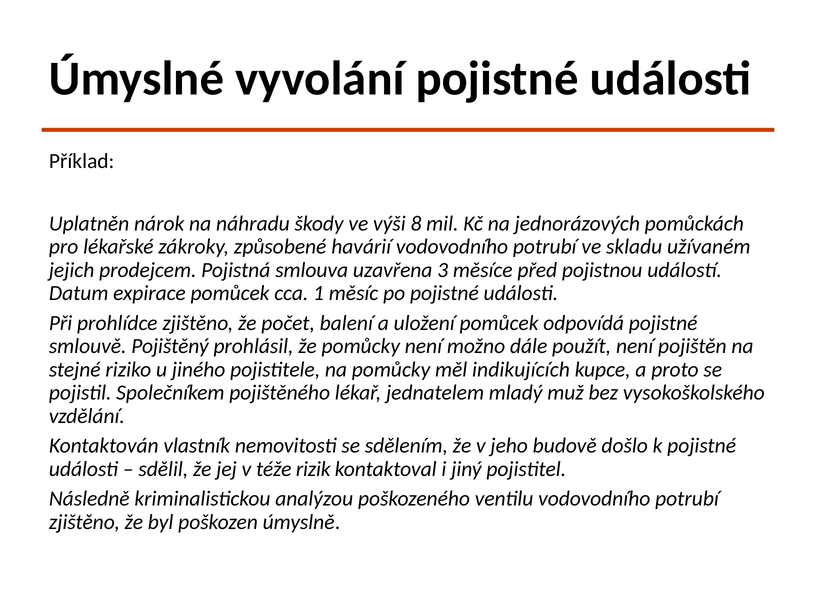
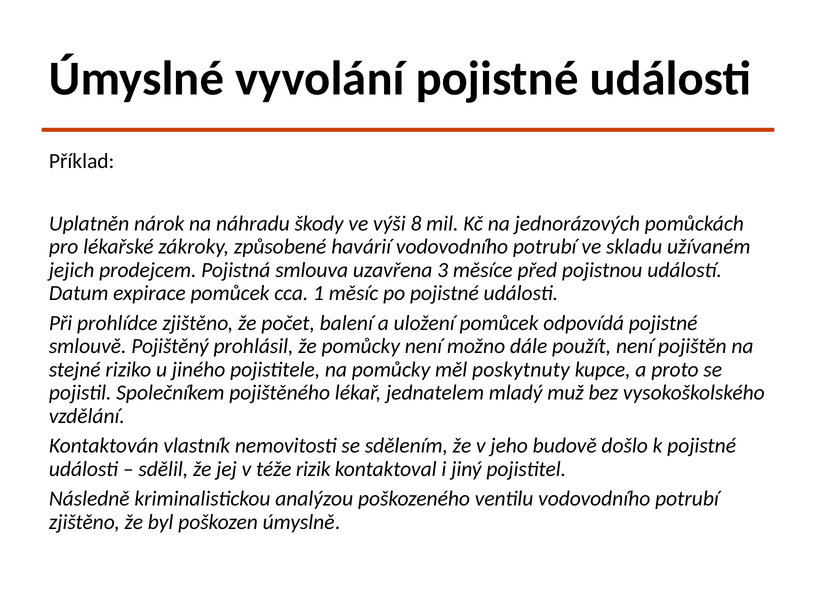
indikujících: indikujících -> poskytnuty (521, 370)
